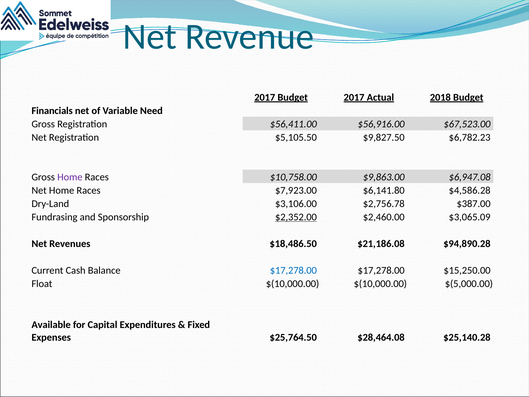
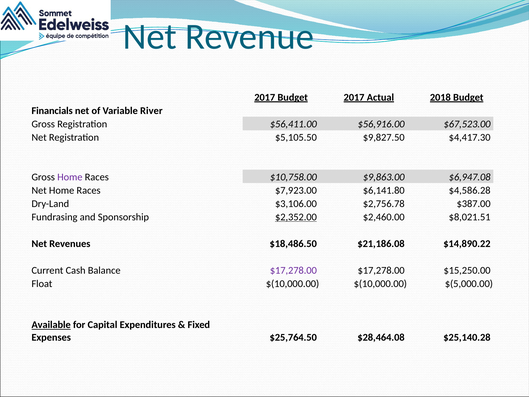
Need: Need -> River (151, 111)
$6,782.23: $6,782.23 -> $4,417.30 (470, 137)
$3,065.09: $3,065.09 -> $8,021.51 (470, 217)
$94,890.28: $94,890.28 -> $14,890.22 (467, 244)
$17,278.00 colour: blue -> purple (293, 270)
Available underline: none -> present (51, 325)
